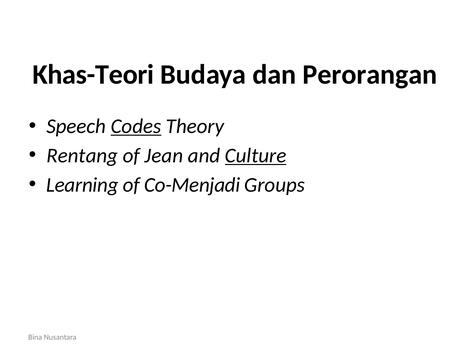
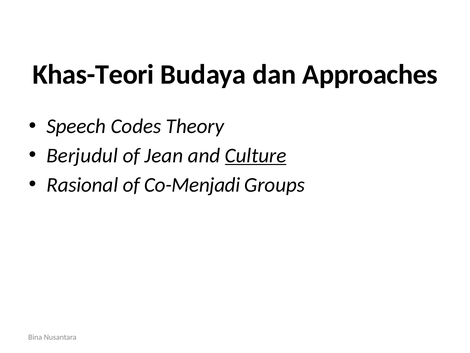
Perorangan: Perorangan -> Approaches (370, 75)
Codes underline: present -> none (136, 126)
Rentang: Rentang -> Berjudul (82, 155)
Learning: Learning -> Rasional (82, 185)
